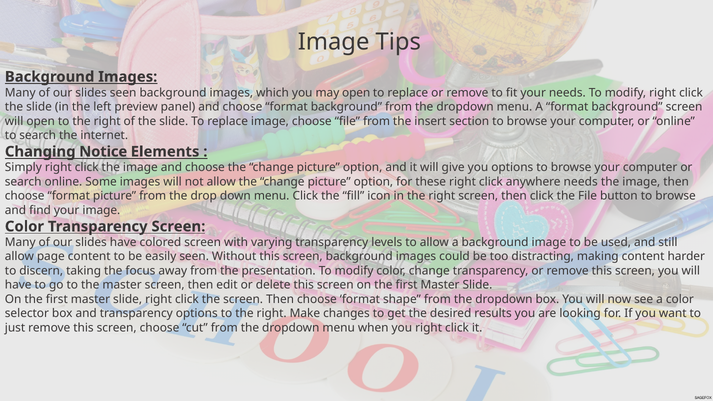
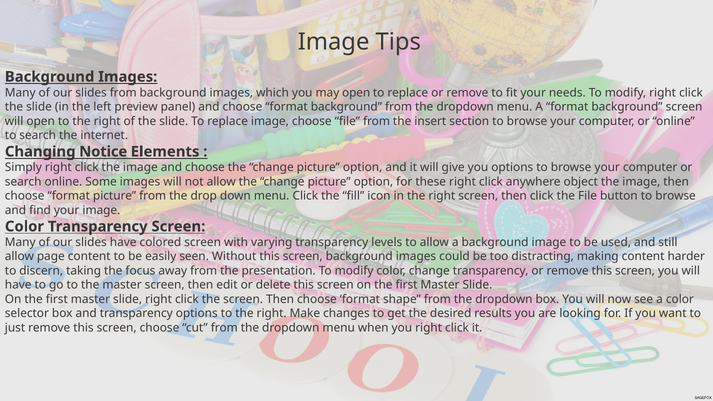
slides seen: seen -> from (123, 93)
anywhere needs: needs -> object (581, 182)
